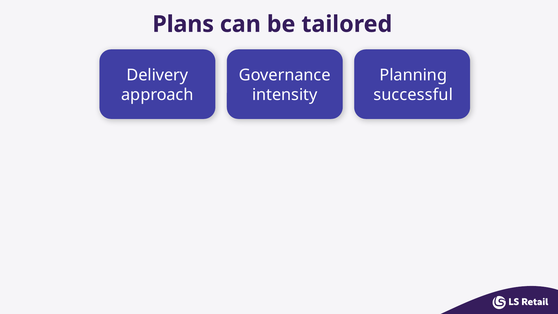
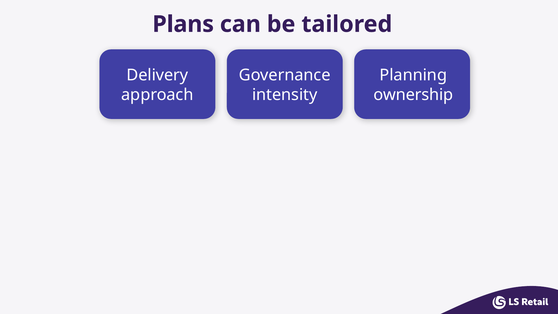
successful: successful -> ownership (413, 95)
